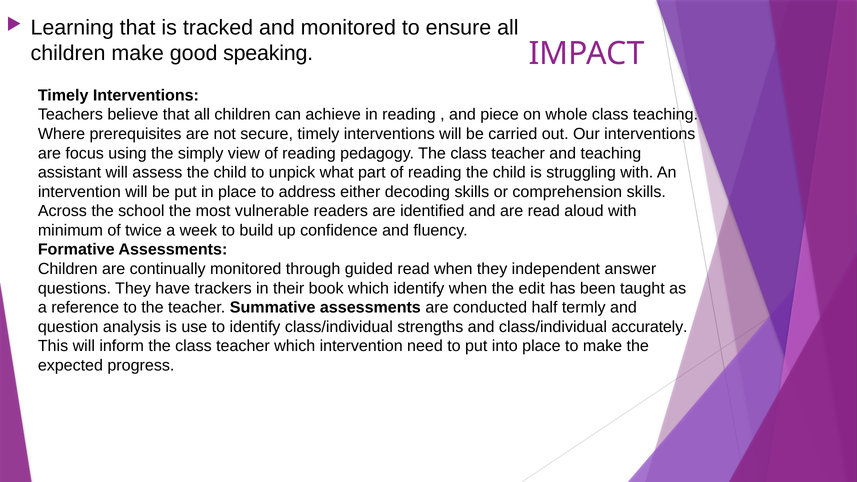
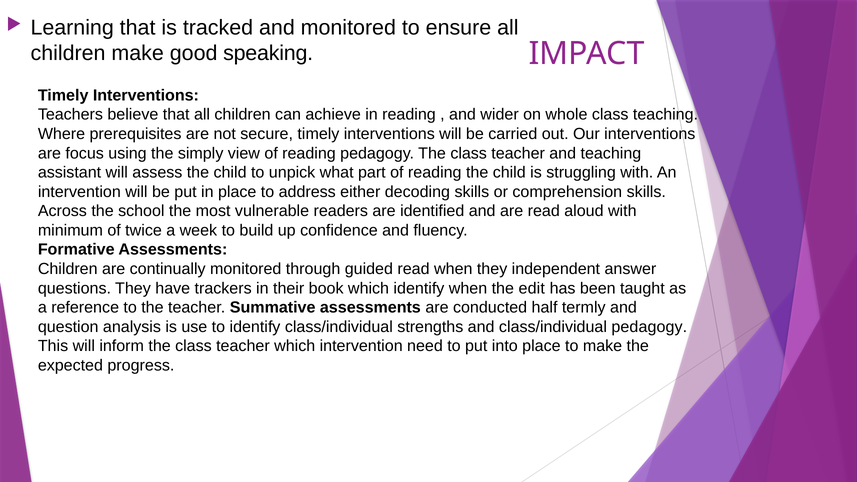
piece: piece -> wider (500, 115)
class/individual accurately: accurately -> pedagogy (649, 327)
